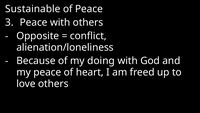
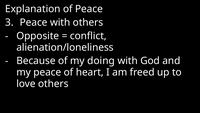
Sustainable: Sustainable -> Explanation (33, 9)
